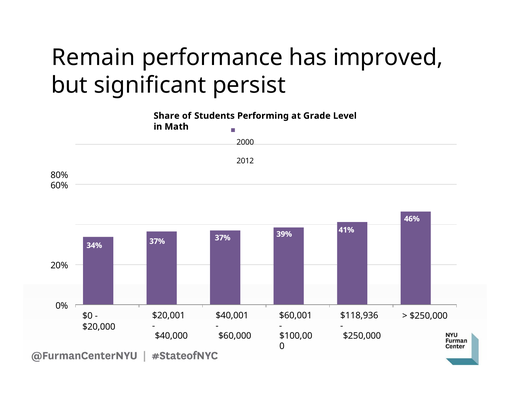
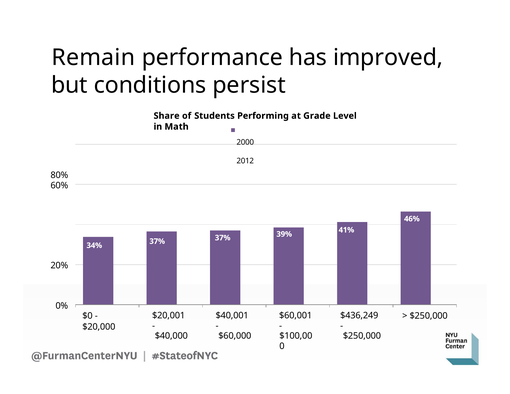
significant: significant -> conditions (150, 85)
$118,936: $118,936 -> $436,249 (359, 315)
